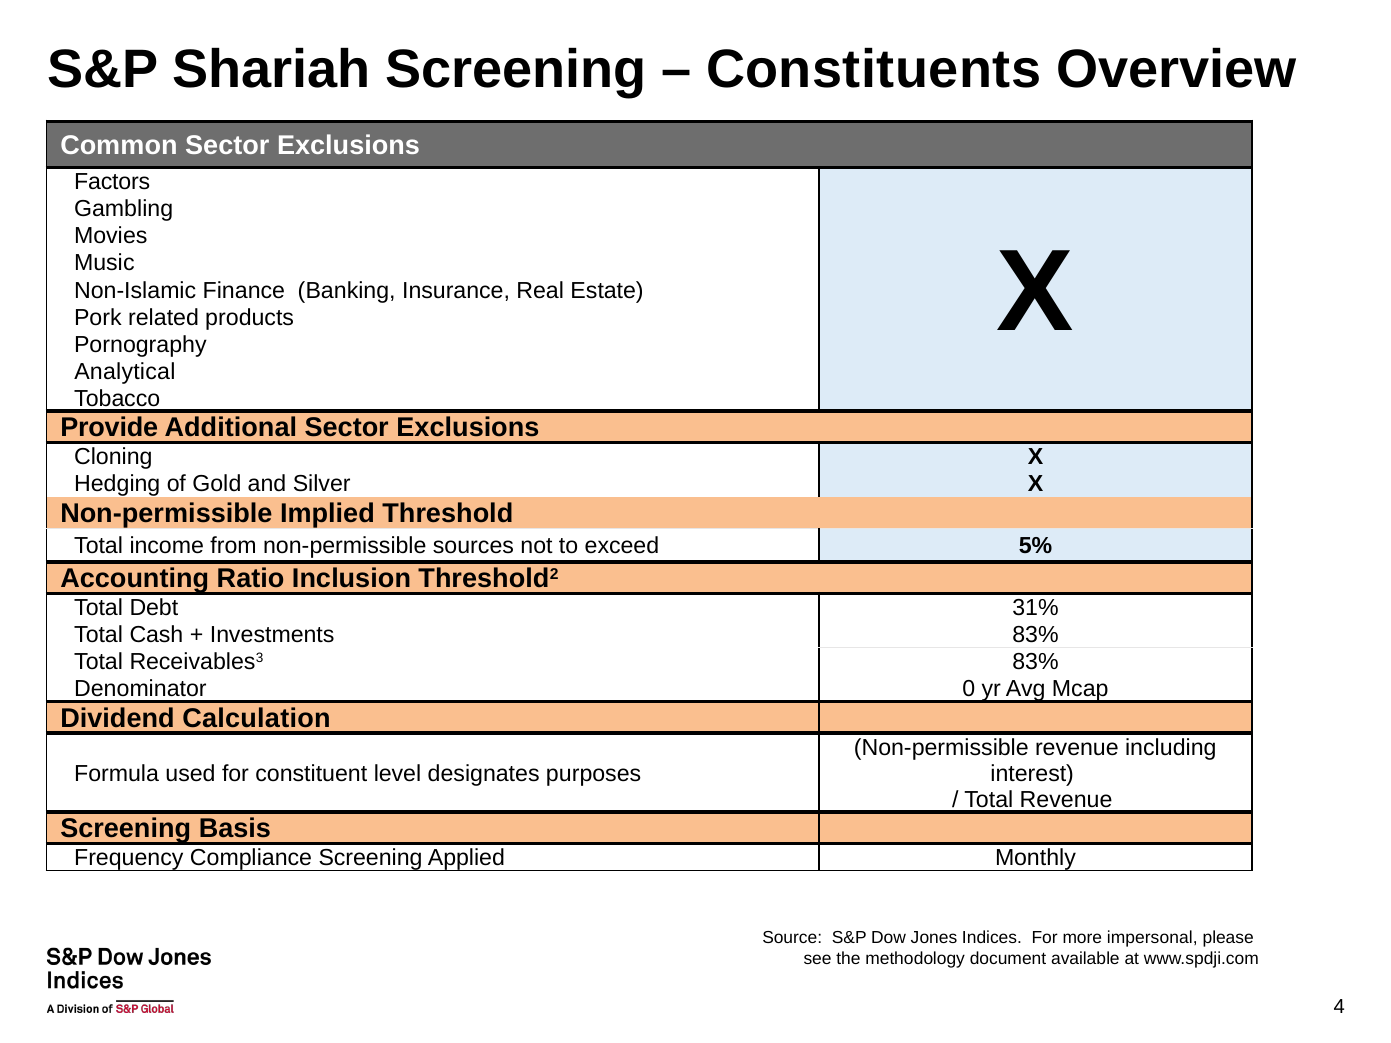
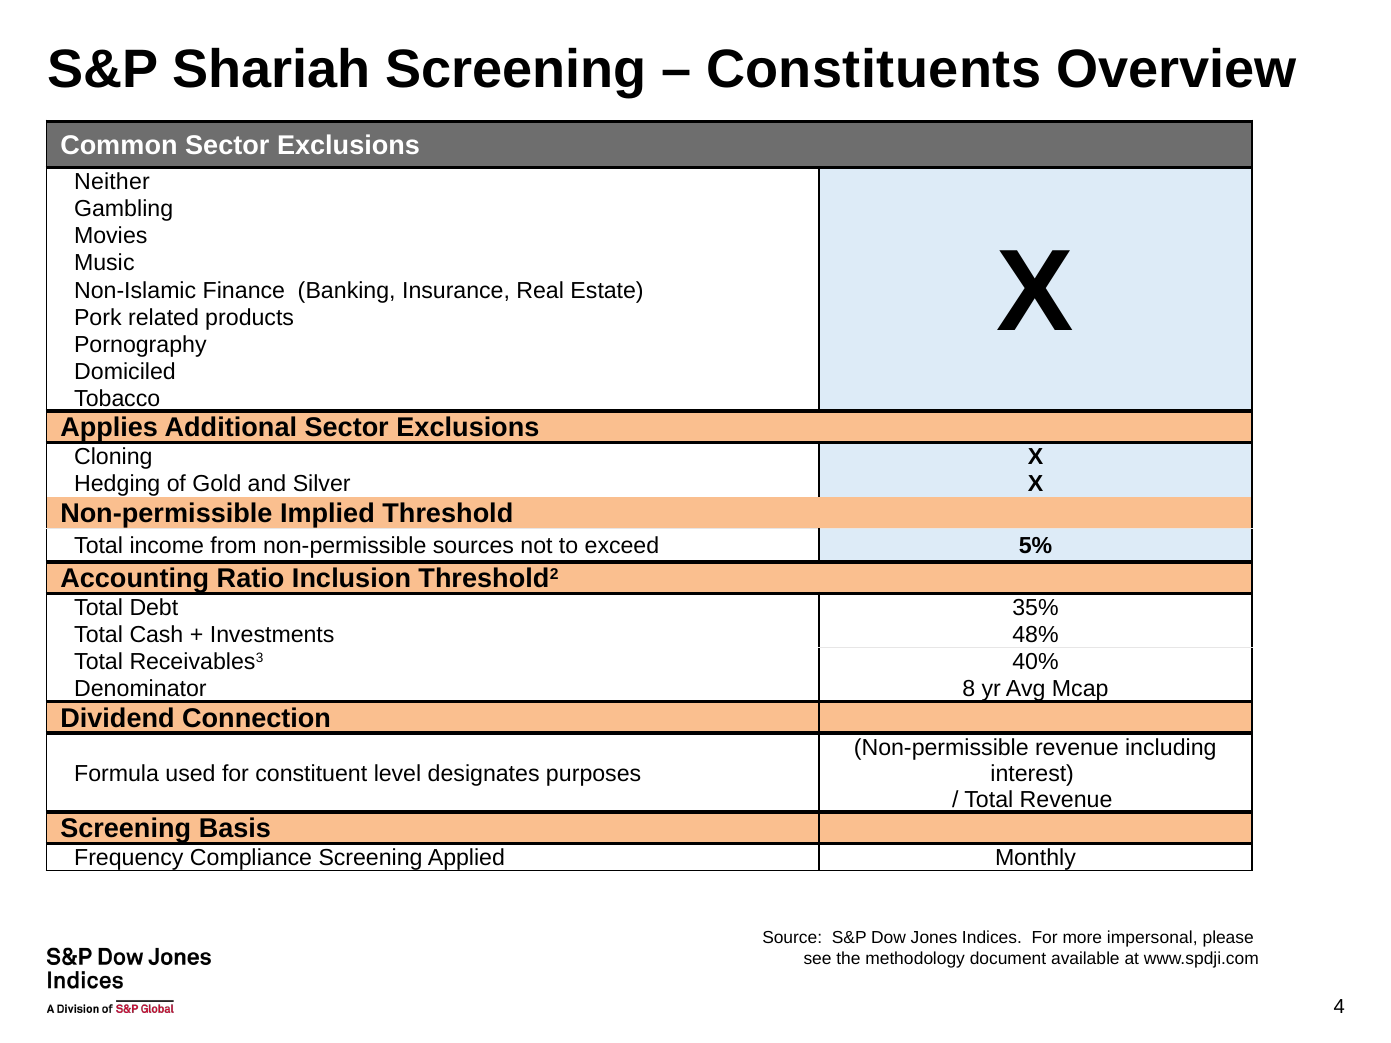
Factors: Factors -> Neither (112, 182)
Analytical: Analytical -> Domiciled (125, 372)
Provide: Provide -> Applies (109, 428)
31%: 31% -> 35% (1036, 608)
Investments 83%: 83% -> 48% (1036, 635)
Receivables3 83%: 83% -> 40% (1036, 662)
0: 0 -> 8 (969, 689)
Calculation: Calculation -> Connection (257, 718)
